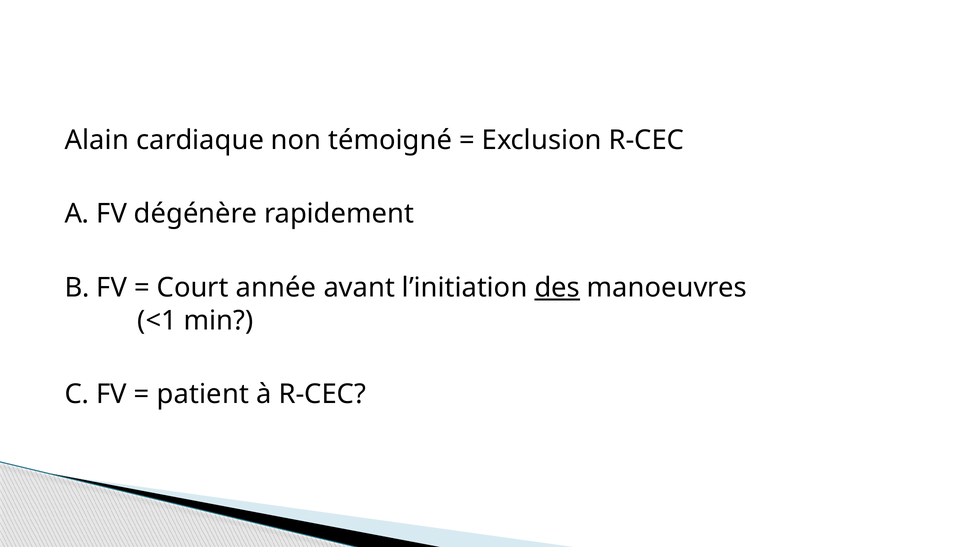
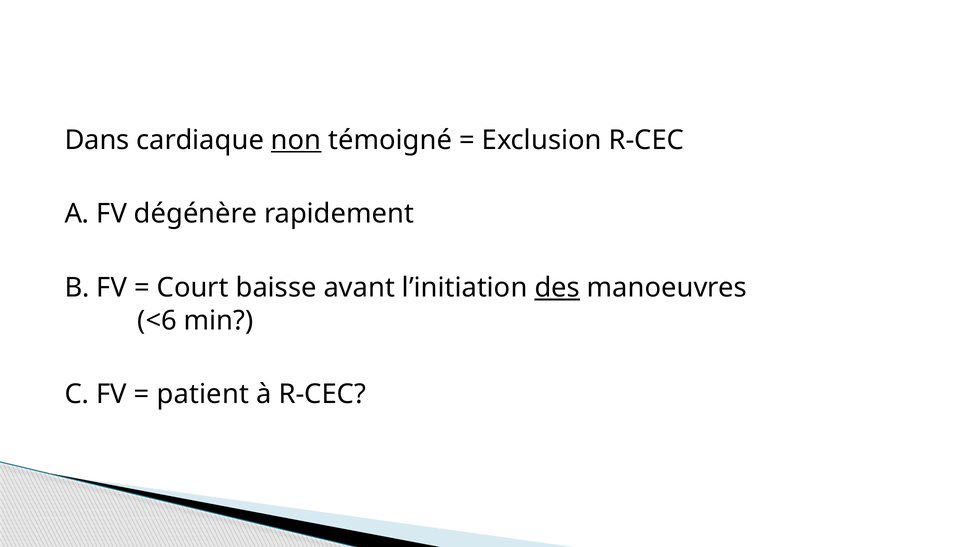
Alain: Alain -> Dans (97, 140)
non underline: none -> present (296, 140)
année: année -> baisse (276, 288)
<1: <1 -> <6 (157, 320)
